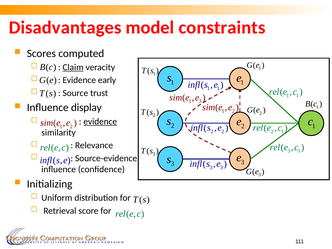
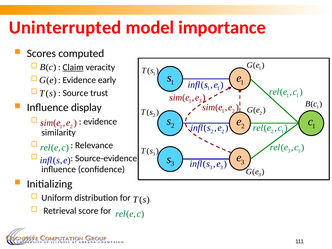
Disadvantages: Disadvantages -> Uninterrupted (65, 28)
constraints: constraints -> importance (222, 28)
evidence underline: present -> none (100, 121)
